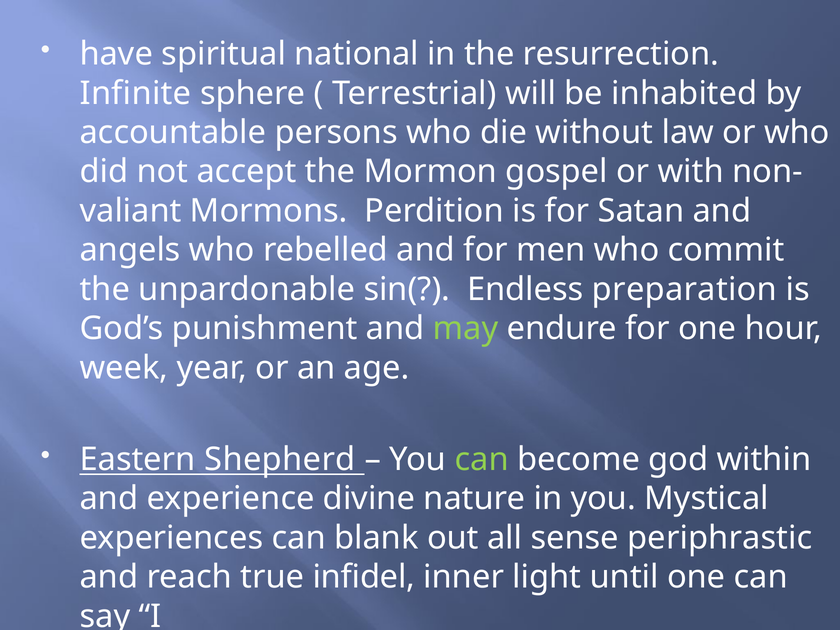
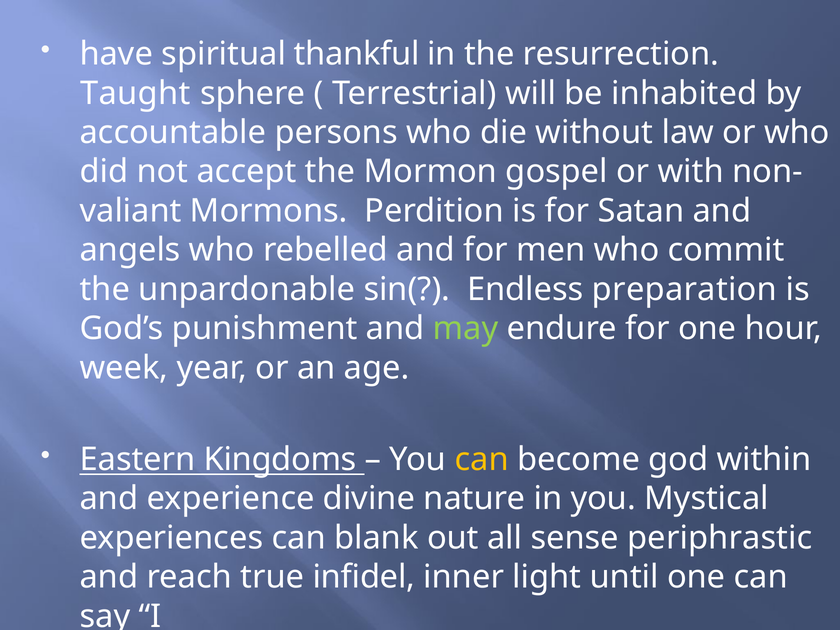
national: national -> thankful (357, 54)
Infinite: Infinite -> Taught (135, 93)
Shepherd: Shepherd -> Kingdoms (280, 459)
can colour: light green -> yellow (482, 459)
